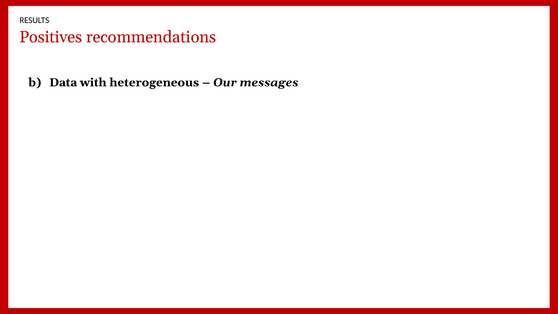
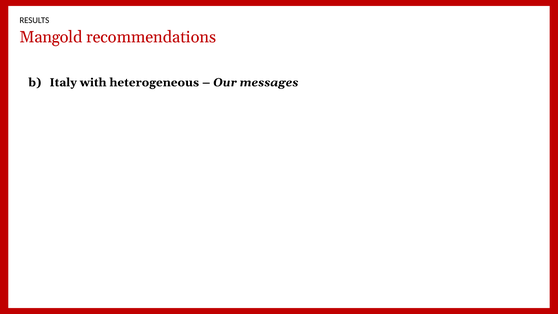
Positives: Positives -> Mangold (51, 37)
Data: Data -> Italy (63, 82)
